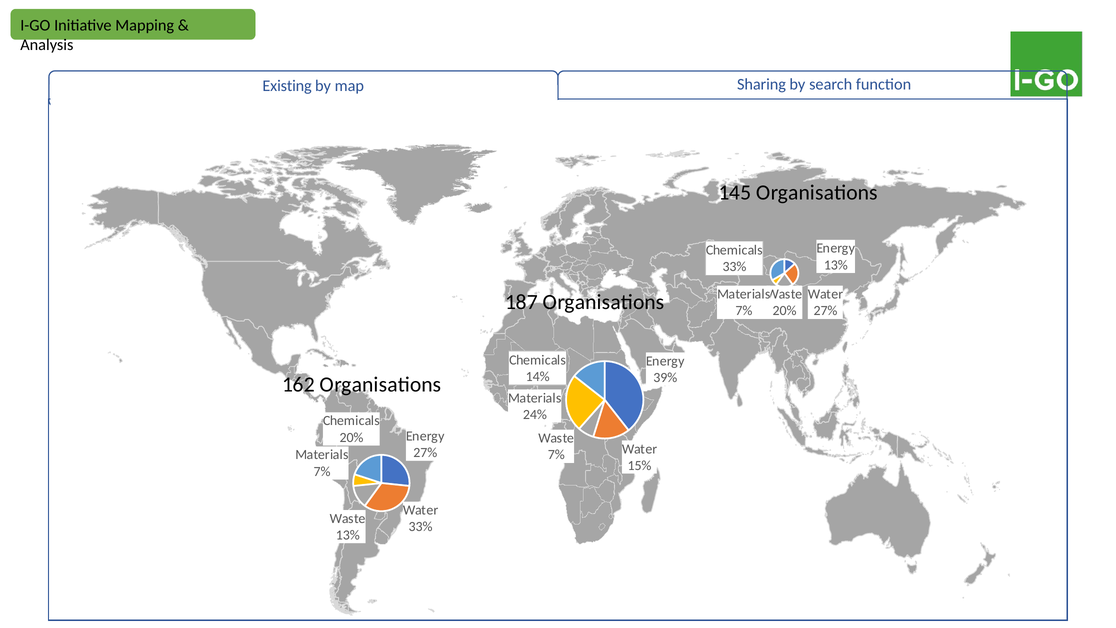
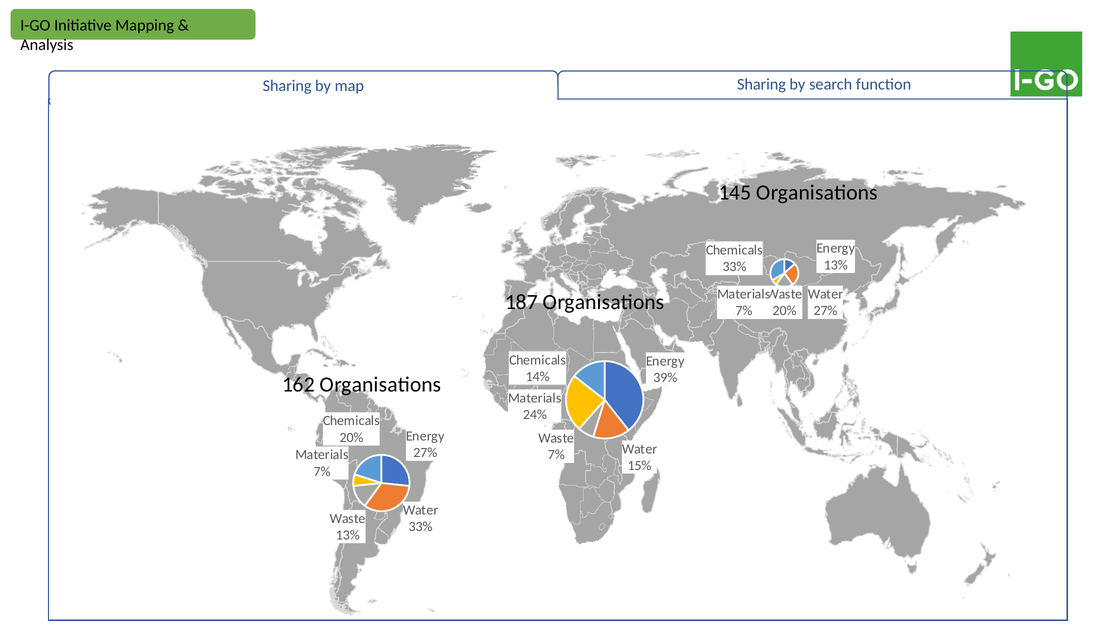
Existing: Existing -> Sharing (287, 86)
